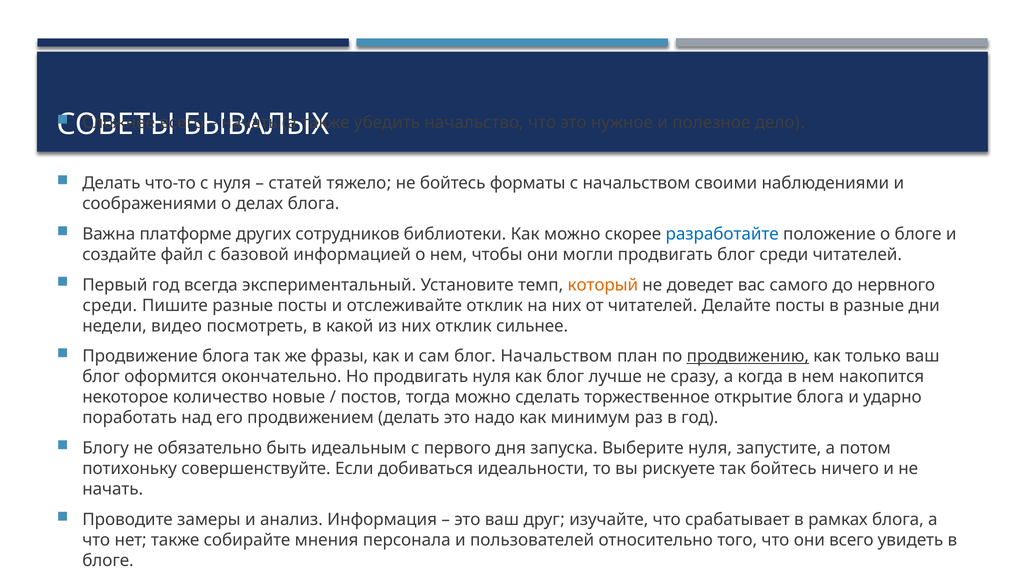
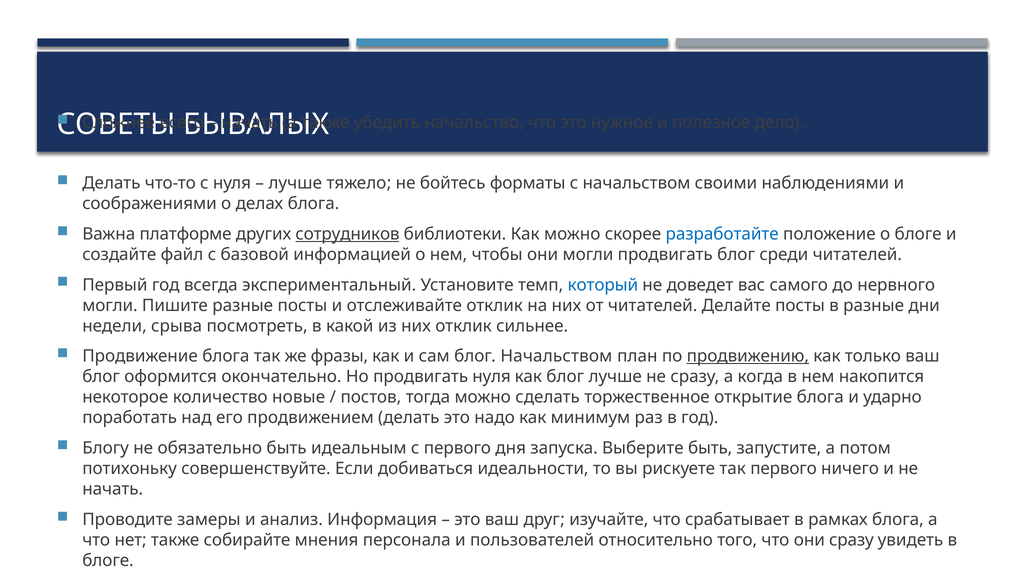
статей: статей -> лучше (295, 183)
сотрудников underline: none -> present (348, 234)
который colour: orange -> blue (603, 285)
среди: среди -> могли (110, 305)
видео: видео -> срыва (177, 326)
Выберите нуля: нуля -> быть (710, 448)
так бойтесь: бойтесь -> первого (784, 468)
они всего: всего -> сразу (851, 540)
